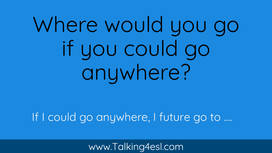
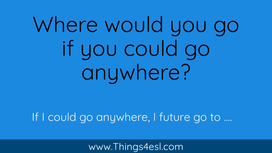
www.Talking4esl.com: www.Talking4esl.com -> www.Things4esl.com (136, 147)
